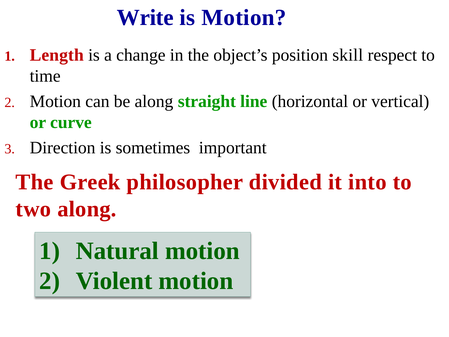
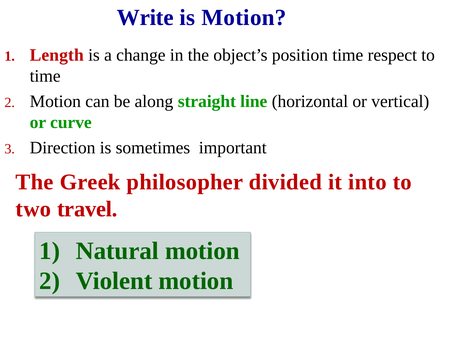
position skill: skill -> time (348, 55)
two along: along -> travel (87, 209)
